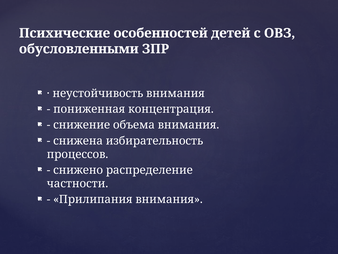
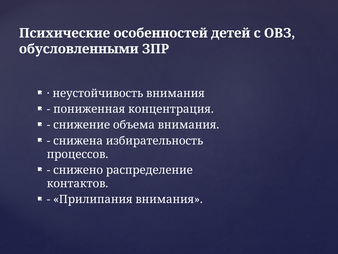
частности: частности -> контактов (77, 183)
